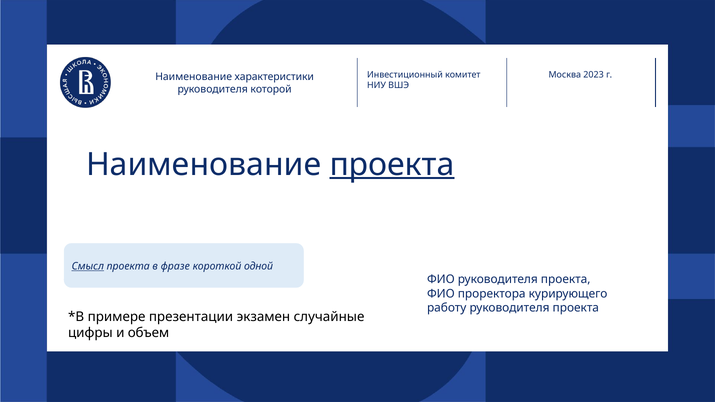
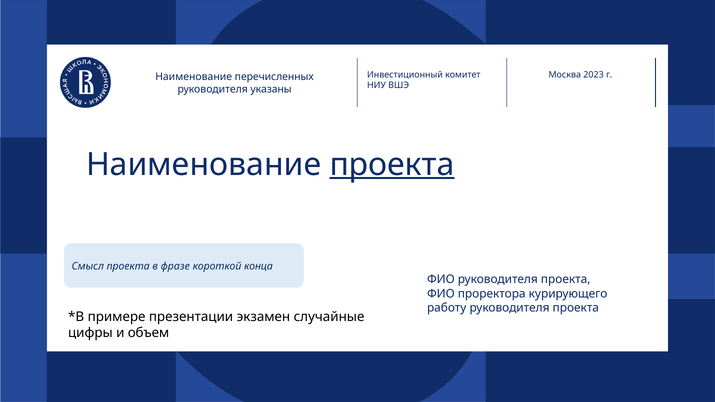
характеристики: характеристики -> перечисленных (274, 77)
которой: которой -> указаны (271, 89)
Смысл underline: present -> none (88, 266)
одной: одной -> конца (258, 266)
